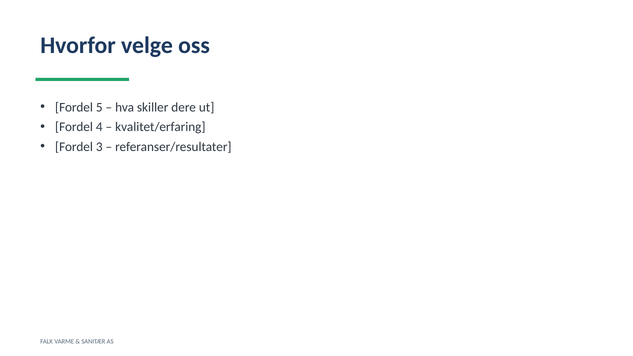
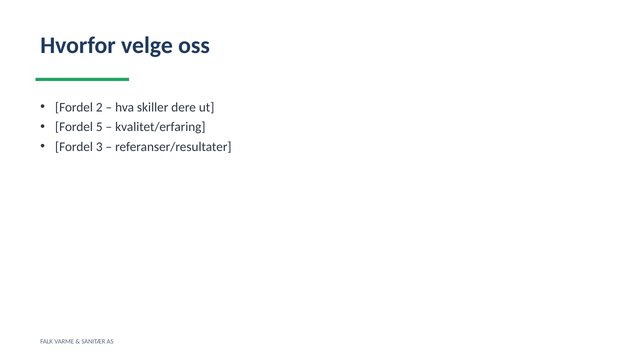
5: 5 -> 2 (99, 107)
4: 4 -> 5 (99, 127)
